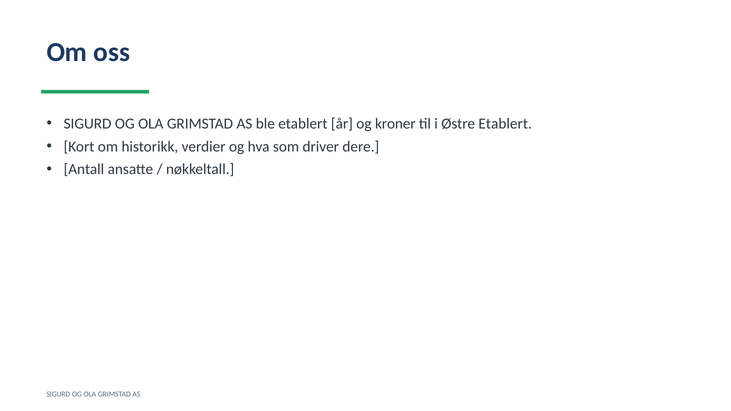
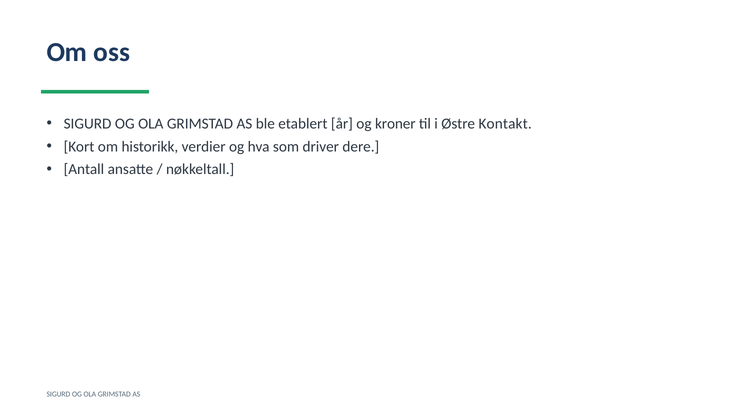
Østre Etablert: Etablert -> Kontakt (505, 124)
